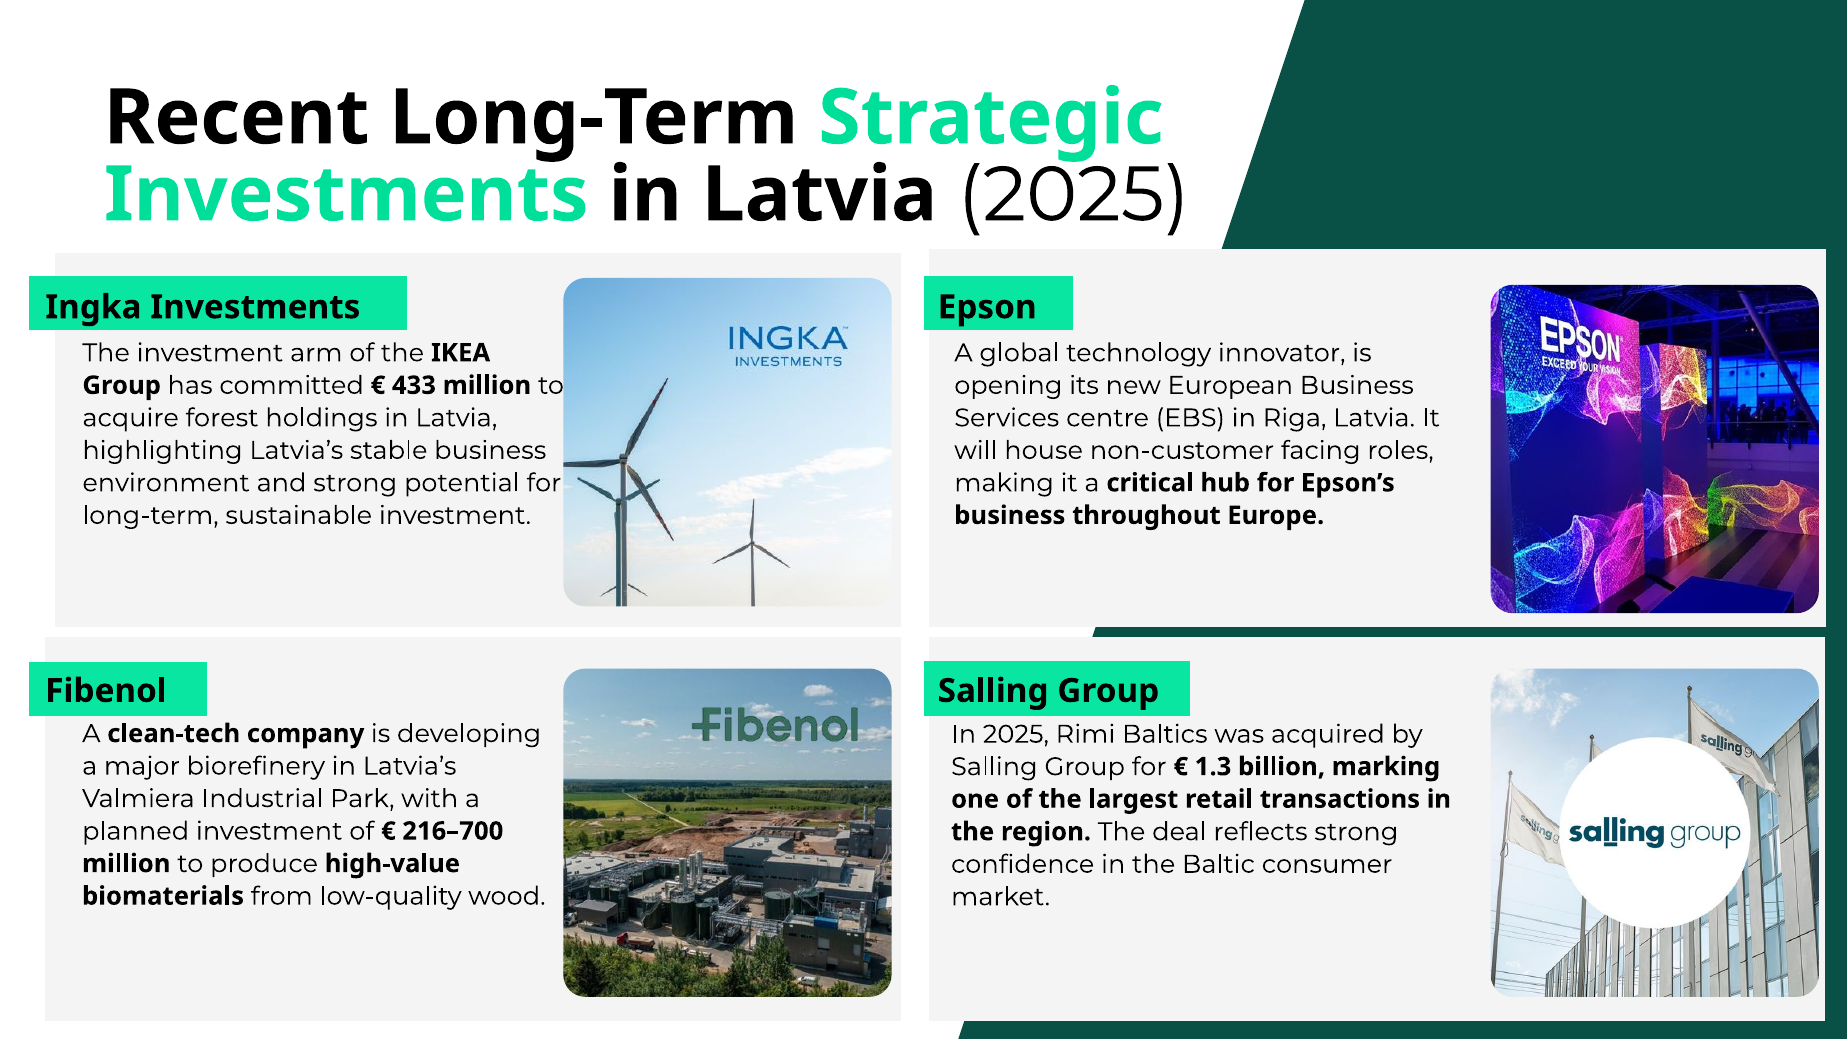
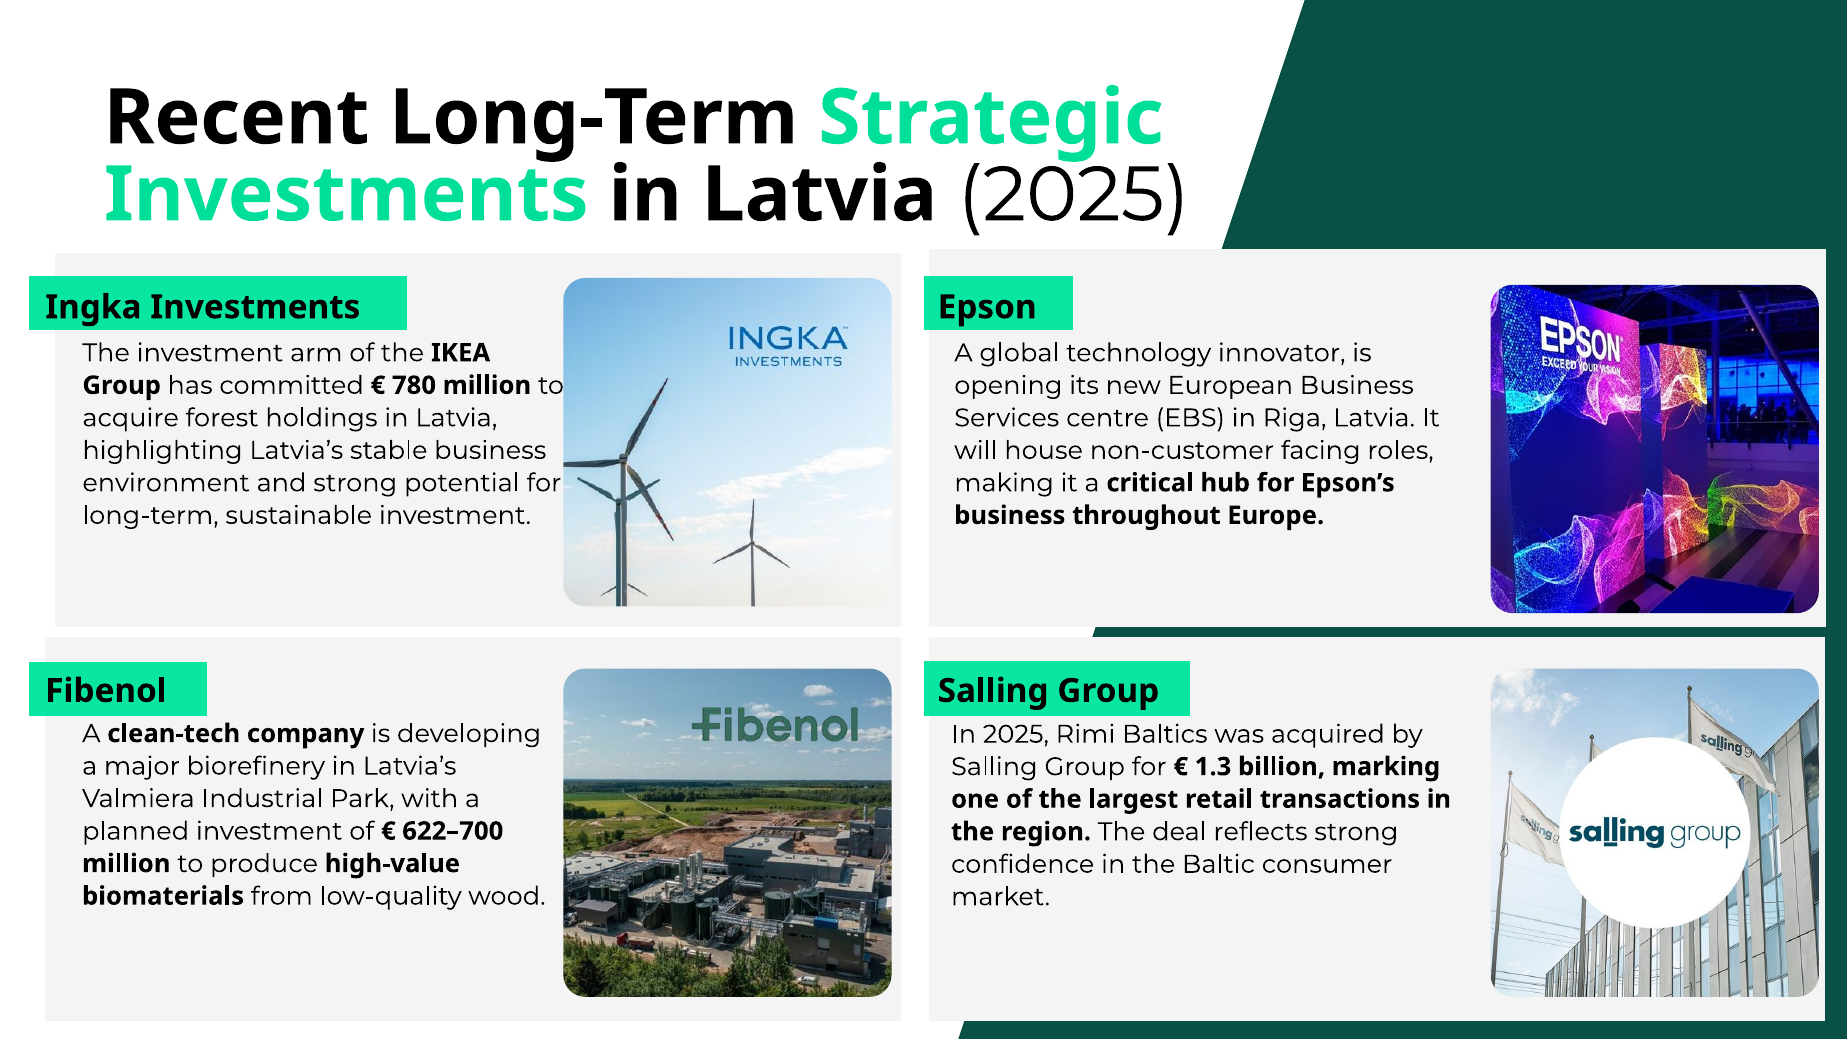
433: 433 -> 780 (414, 385)
216–700: 216–700 -> 622–700 (453, 831)
